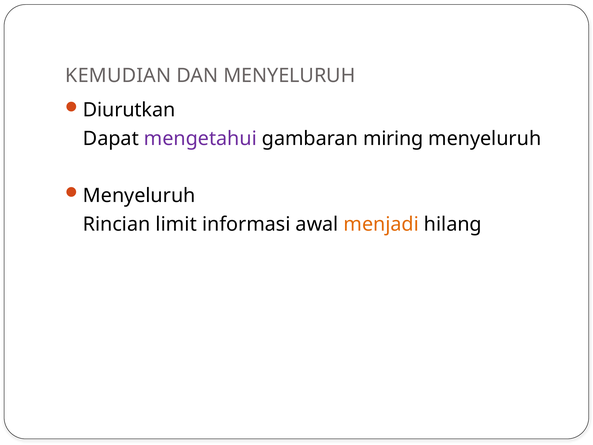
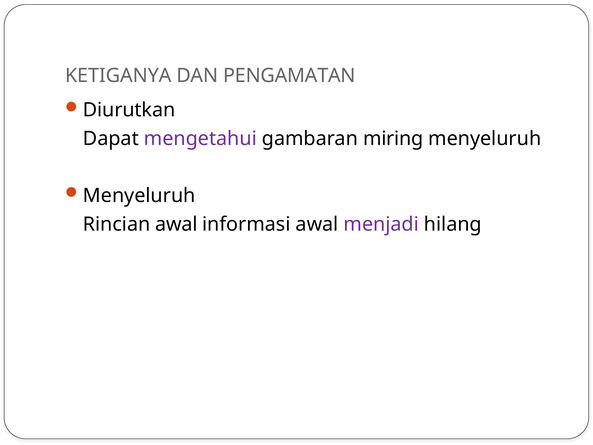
KEMUDIAN: KEMUDIAN -> KETIGANYA (118, 76)
DAN MENYELURUH: MENYELURUH -> PENGAMATAN (289, 76)
Rincian limit: limit -> awal (176, 224)
menjadi colour: orange -> purple (381, 224)
